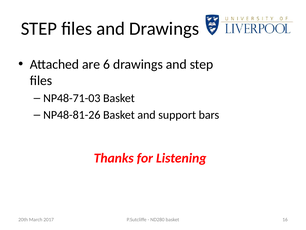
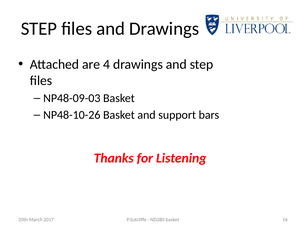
6: 6 -> 4 (107, 64)
NP48-71-03: NP48-71-03 -> NP48-09-03 (72, 98)
NP48-81-26: NP48-81-26 -> NP48-10-26 (72, 115)
